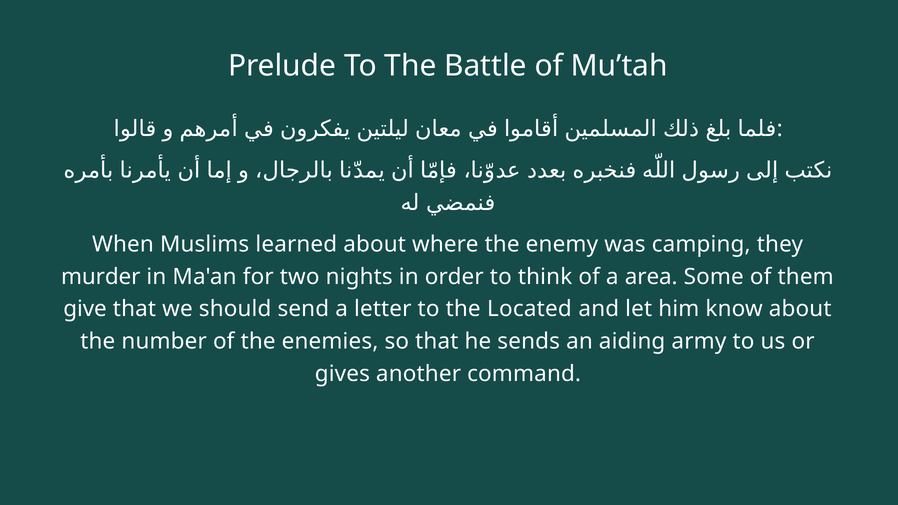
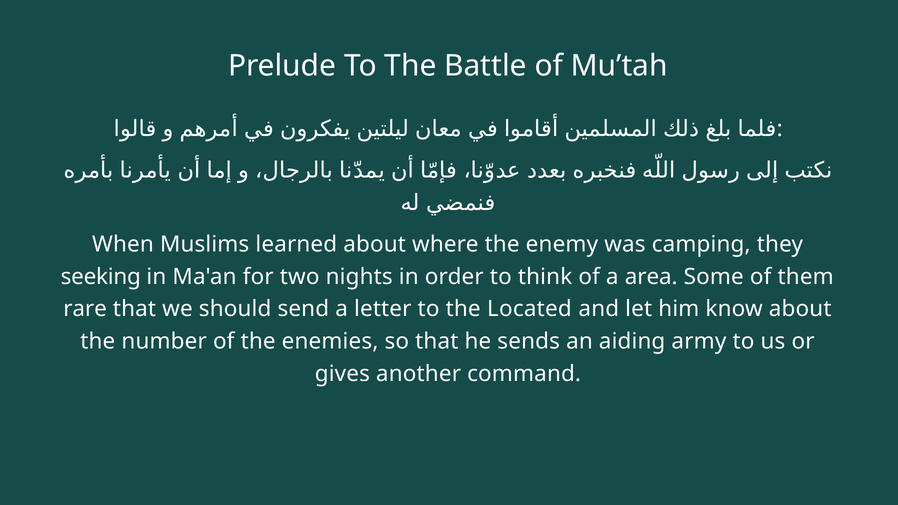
murder: murder -> seeking (101, 277)
give: give -> rare (85, 309)
